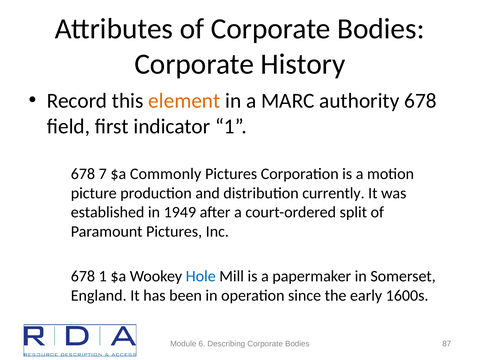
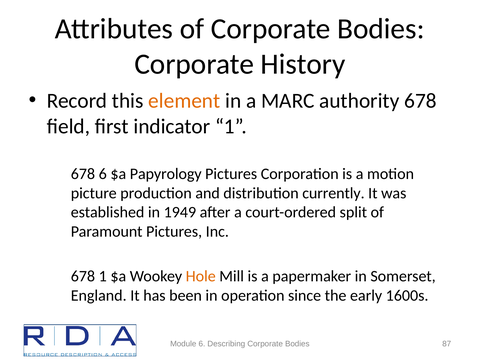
678 7: 7 -> 6 (103, 174)
Commonly: Commonly -> Papyrology (166, 174)
Hole colour: blue -> orange (201, 276)
